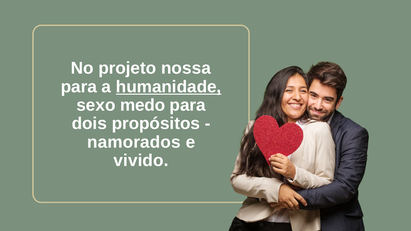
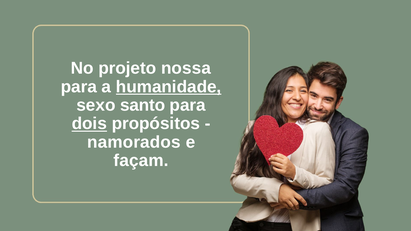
medo: medo -> santo (143, 105)
dois underline: none -> present (89, 124)
vivido: vivido -> façam (141, 161)
